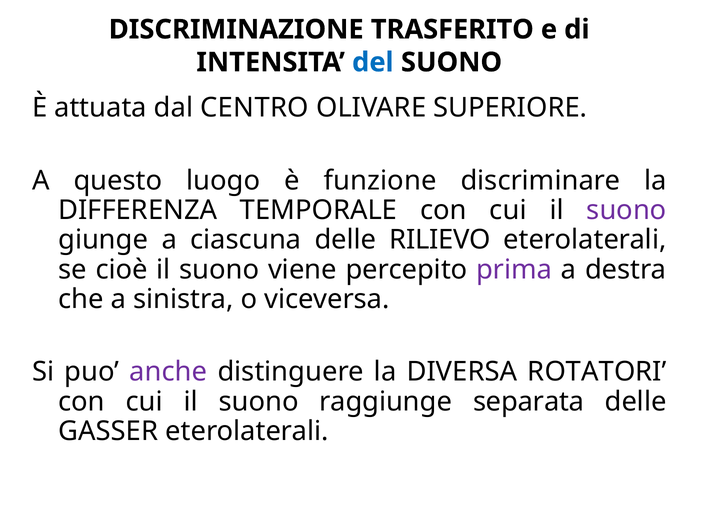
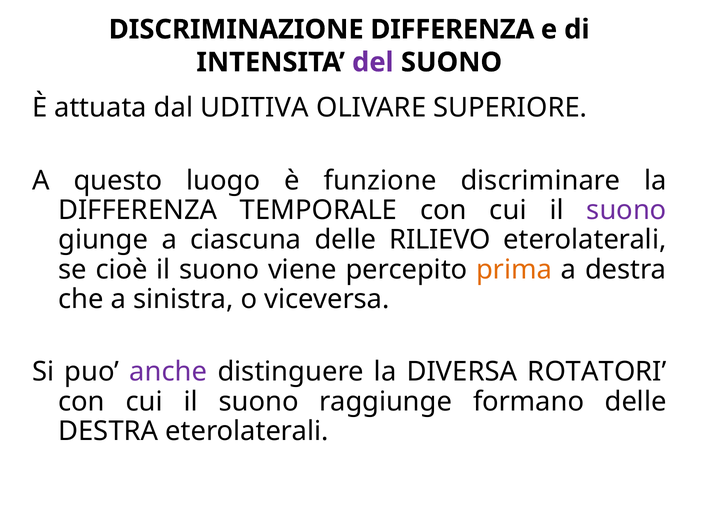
DISCRIMINAZIONE TRASFERITO: TRASFERITO -> DIFFERENZA (452, 29)
del colour: blue -> purple (373, 62)
CENTRO: CENTRO -> UDITIVA (255, 108)
prima colour: purple -> orange (514, 270)
separata: separata -> formano (529, 402)
GASSER: GASSER -> DESTRA (108, 431)
